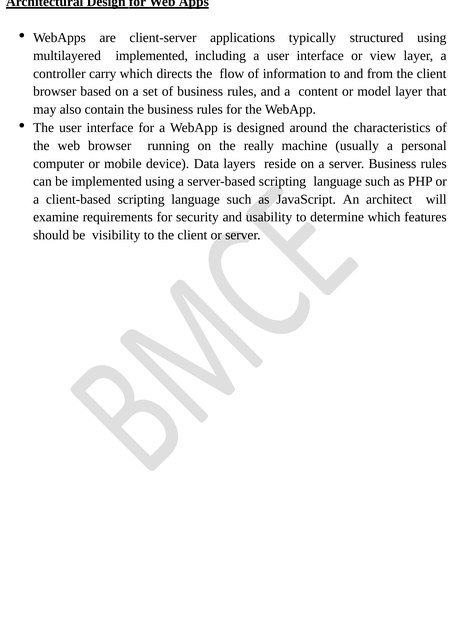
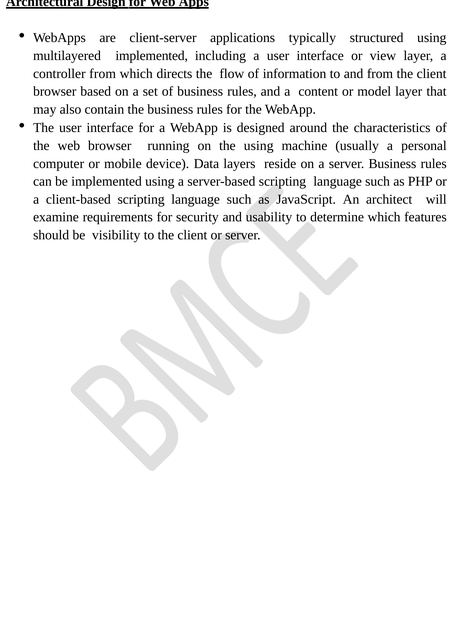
controller carry: carry -> from (103, 74)
the really: really -> using (259, 145)
